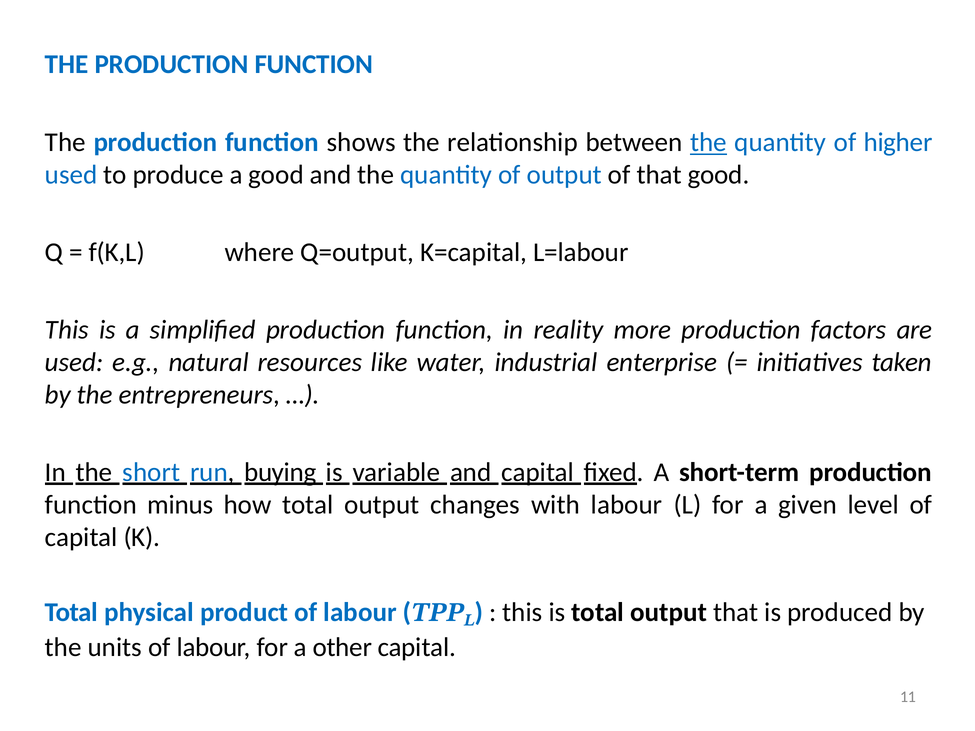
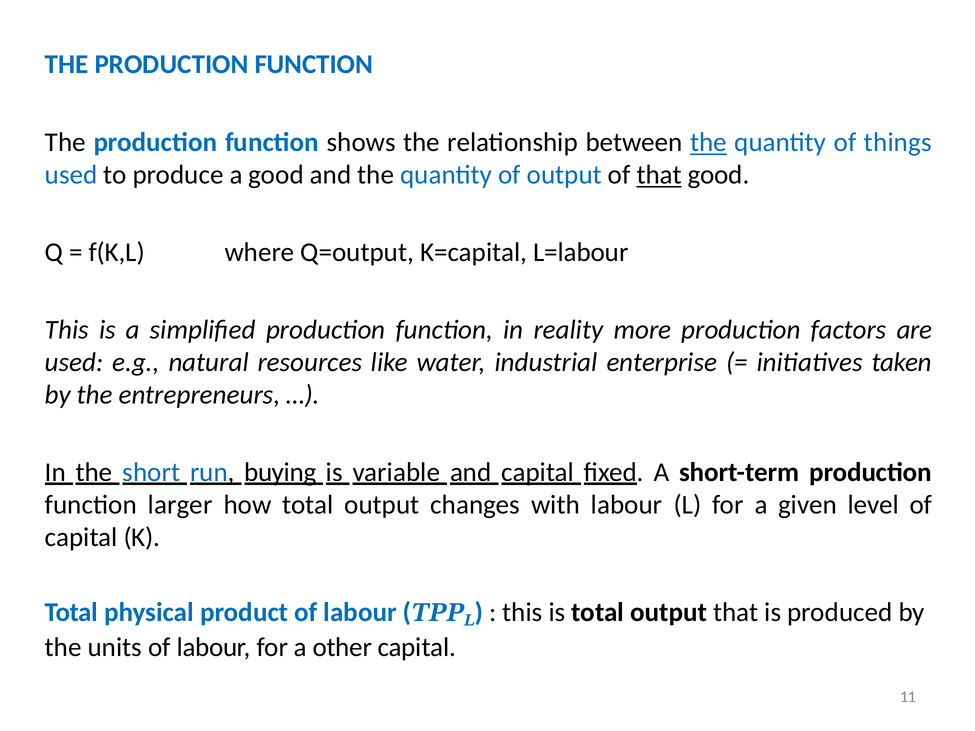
higher: higher -> things (898, 142)
that underline: none -> present (659, 175)
minus: minus -> larger (180, 505)
